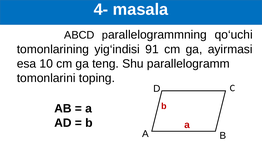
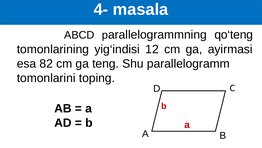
qo‘uchi: qo‘uchi -> qo‘teng (234, 35)
91: 91 -> 12 (152, 49)
10: 10 -> 82 (46, 63)
